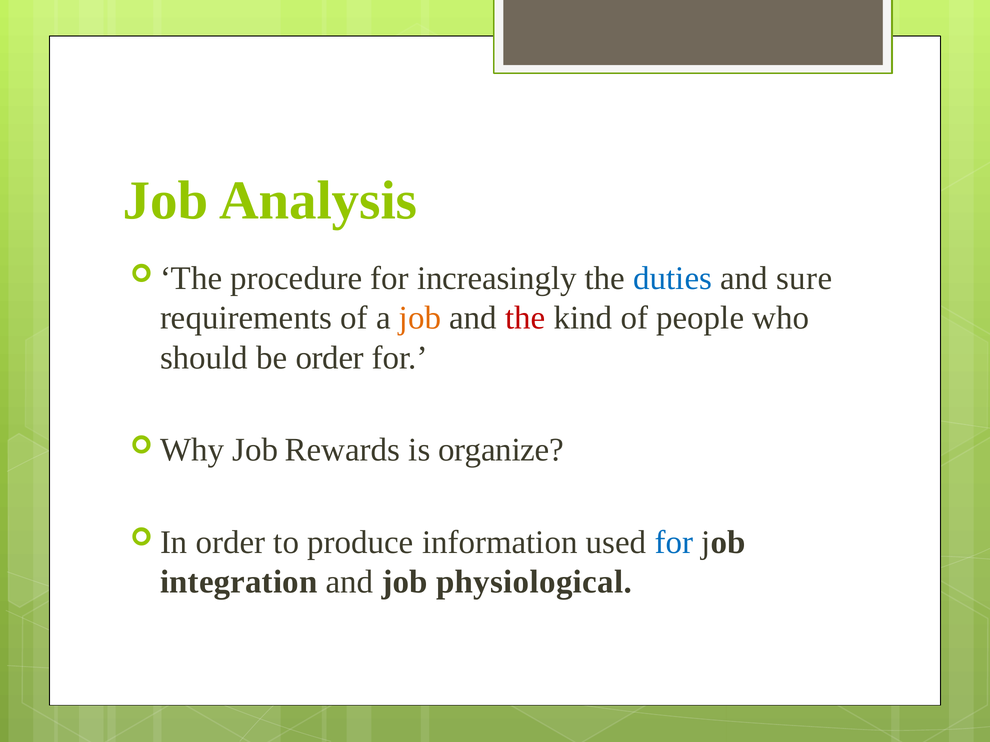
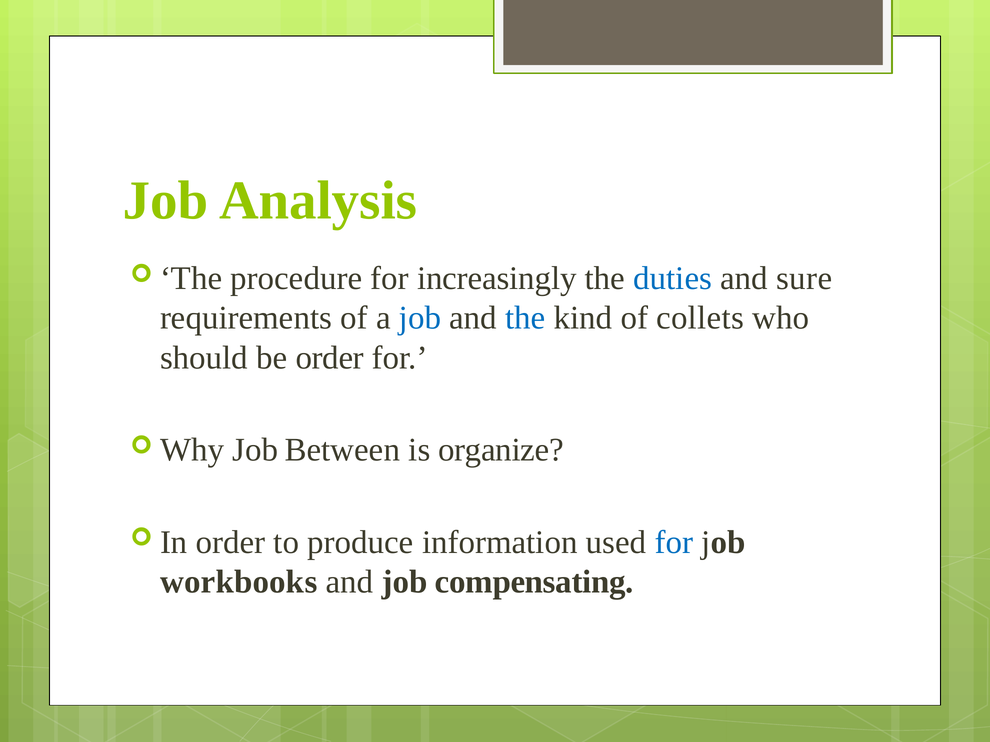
job colour: orange -> blue (420, 318)
the colour: red -> blue (525, 318)
people: people -> collets (700, 318)
Rewards: Rewards -> Between (342, 450)
integration: integration -> workbooks (239, 582)
physiological: physiological -> compensating (534, 582)
